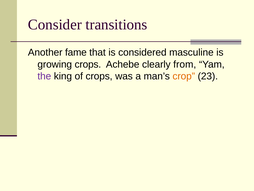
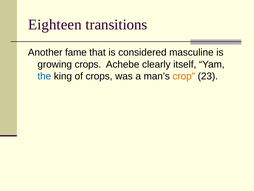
Consider: Consider -> Eighteen (55, 25)
from: from -> itself (185, 64)
the colour: purple -> blue (44, 76)
